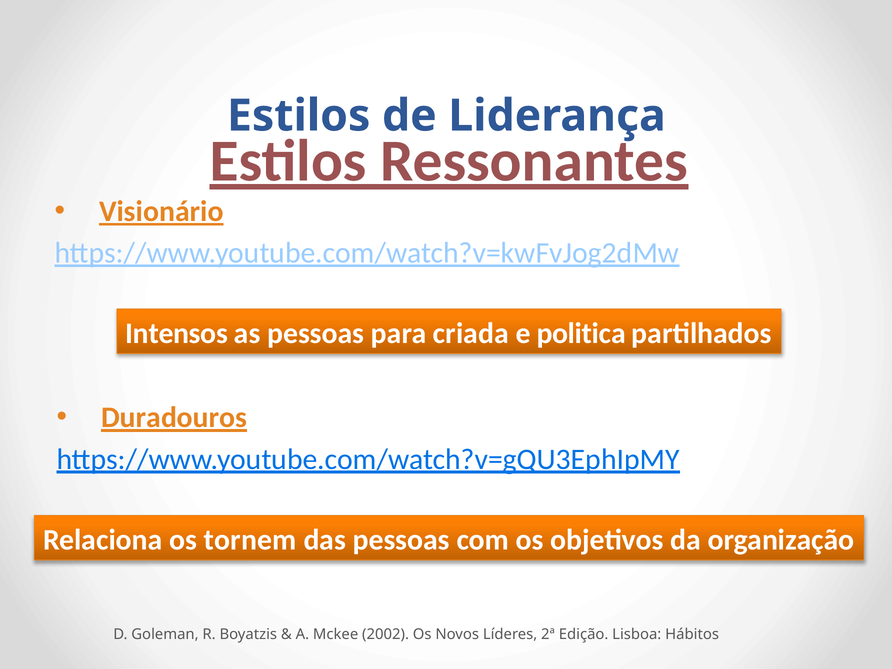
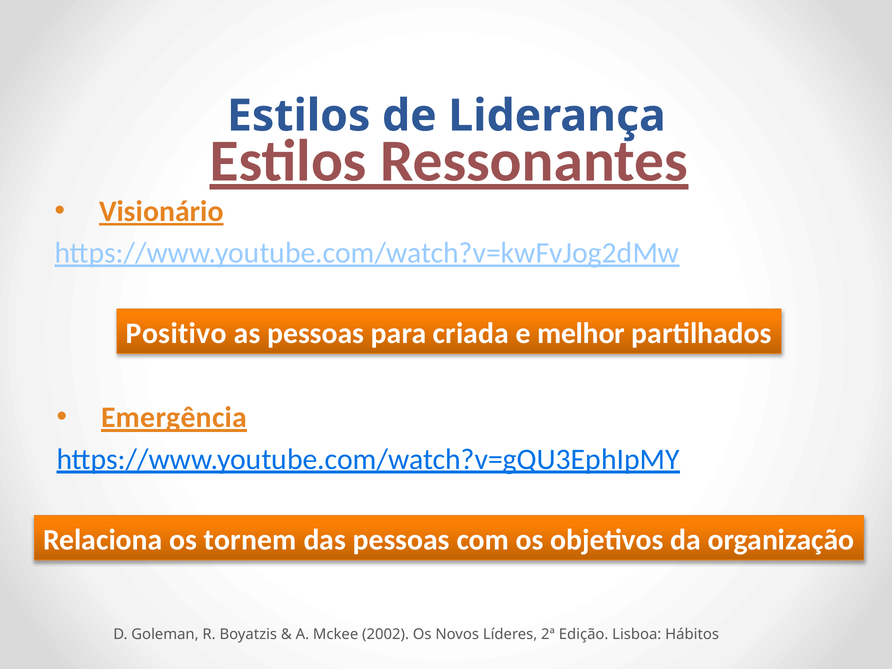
Intensos: Intensos -> Positivo (176, 333)
politica: politica -> melhor (581, 333)
Duradouros: Duradouros -> Emergência (174, 418)
